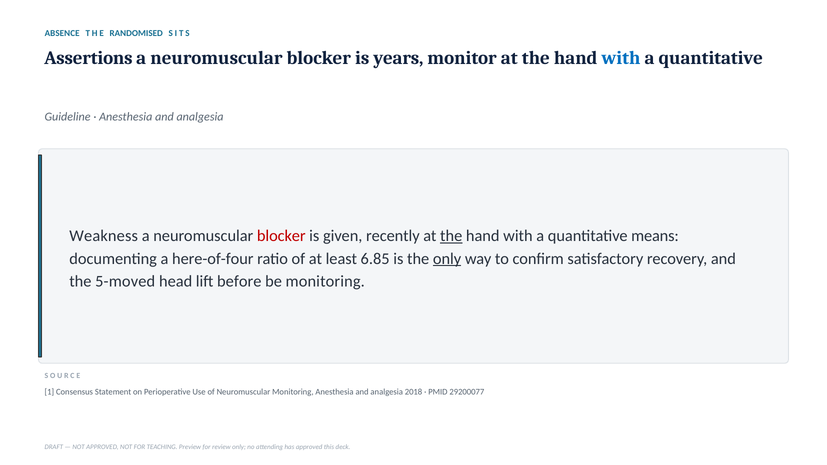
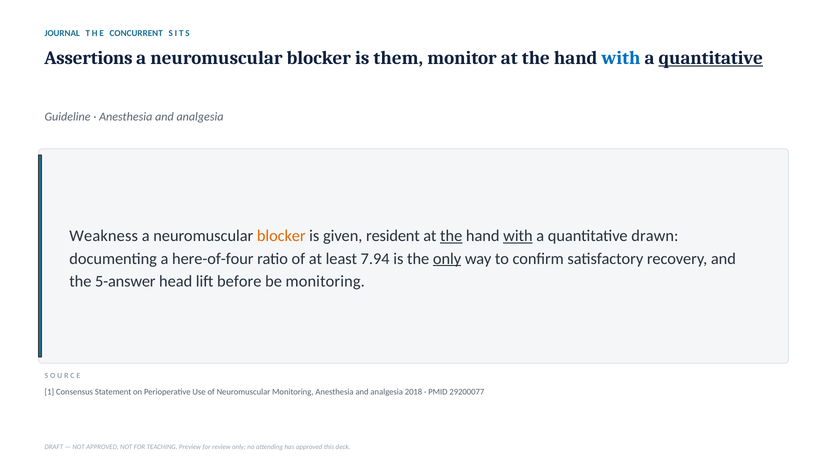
ABSENCE: ABSENCE -> JOURNAL (62, 34)
RANDOMISED: RANDOMISED -> CONCURRENT (136, 34)
years: years -> them (398, 58)
quantitative underline: none -> present (711, 58)
blocker colour: red -> orange (281, 236)
recently: recently -> resident (393, 236)
with underline: none -> present (518, 236)
means: means -> drawn (655, 236)
6.85: 6.85 -> 7.94 (375, 259)
5-moved: 5-moved -> 5-answer (125, 281)
